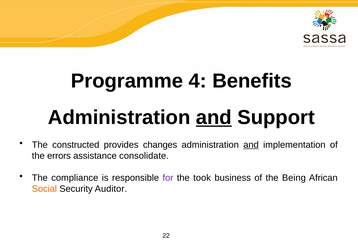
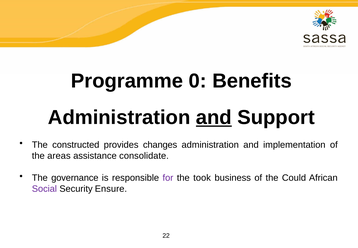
4: 4 -> 0 (198, 81)
and underline: present -> none (251, 145)
errors: errors -> areas (59, 156)
compliance: compliance -> governance (75, 178)
Being: Being -> Could (294, 178)
Social colour: orange -> purple (44, 189)
Auditor: Auditor -> Ensure (111, 189)
